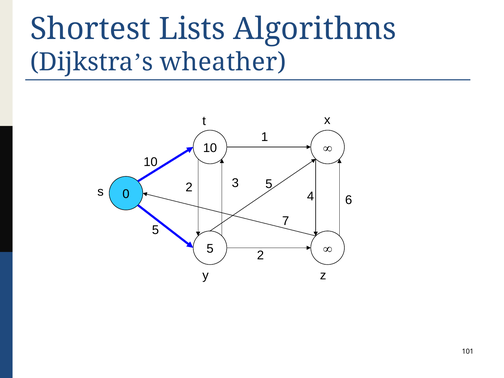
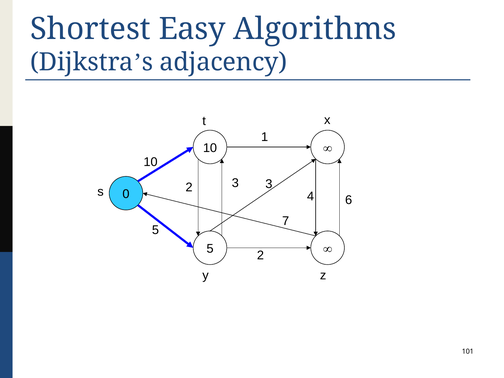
Lists: Lists -> Easy (192, 29)
wheather: wheather -> adjacency (223, 62)
3 5: 5 -> 3 (269, 184)
